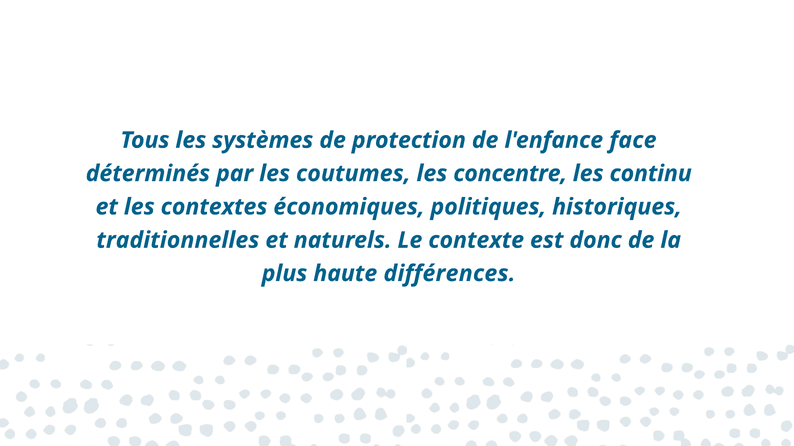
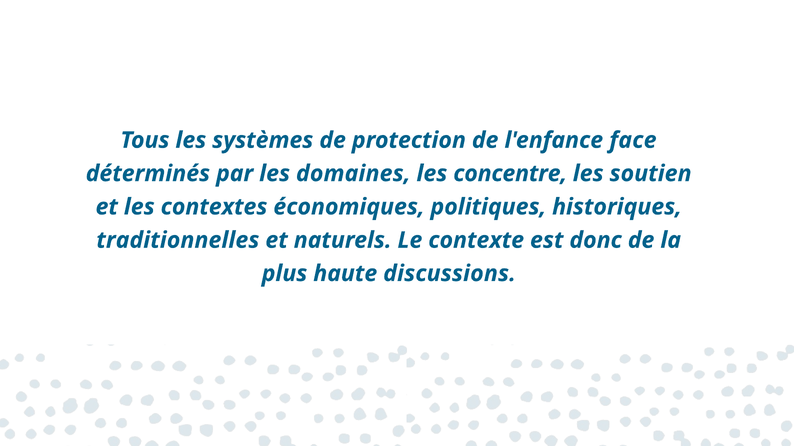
coutumes: coutumes -> domaines (353, 174)
continu: continu -> soutien (651, 174)
différences: différences -> discussions (449, 274)
